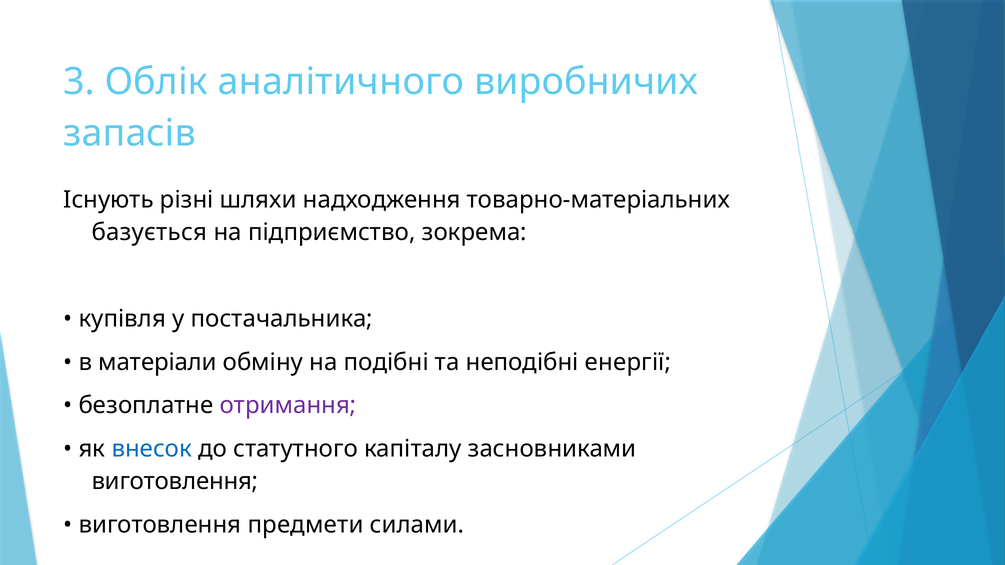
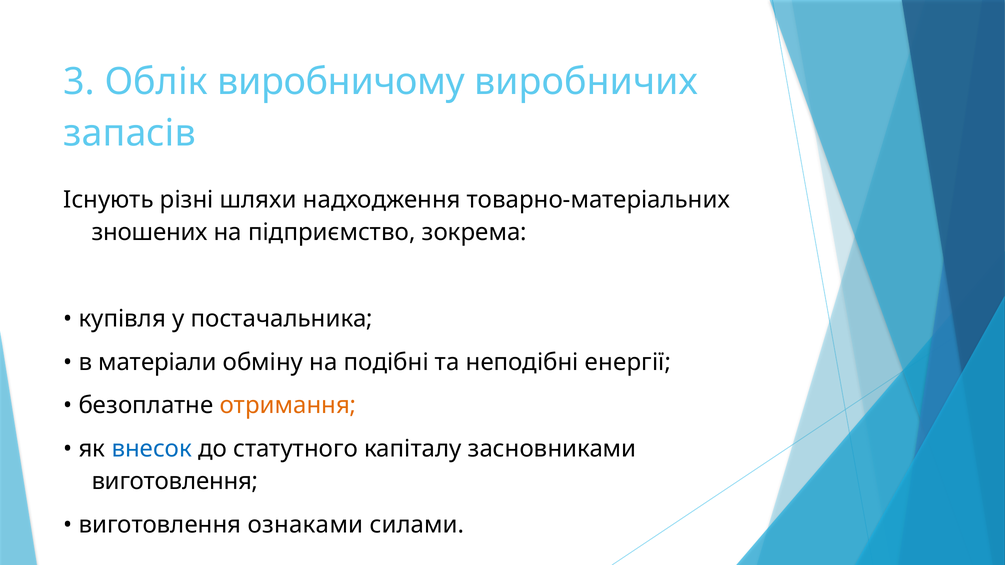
аналітичного: аналітичного -> виробничому (341, 82)
базується: базується -> зношених (150, 232)
отримання colour: purple -> orange (288, 406)
предмети: предмети -> ознаками (305, 525)
